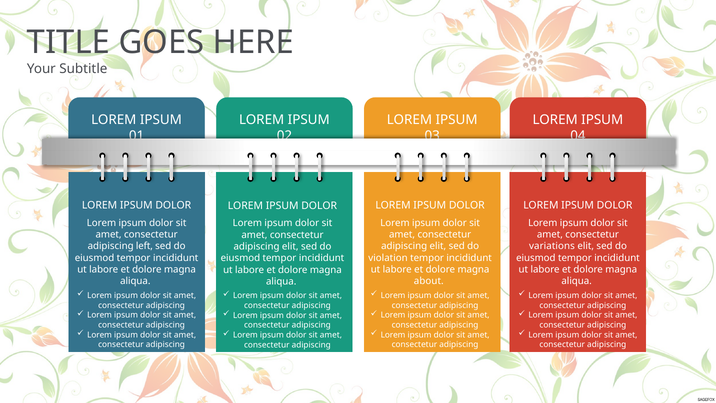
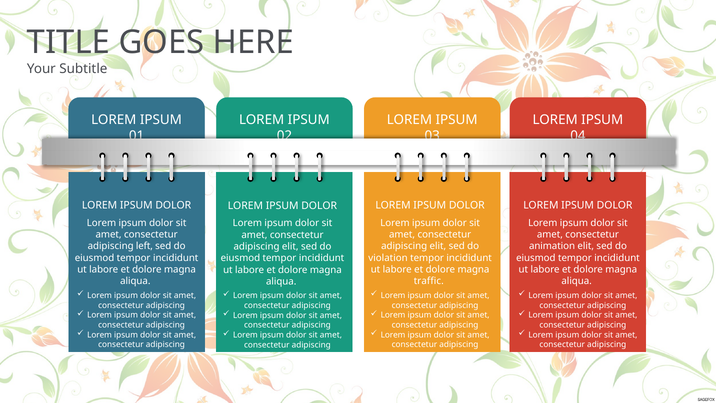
variations: variations -> animation (552, 246)
about: about -> traffic (429, 281)
